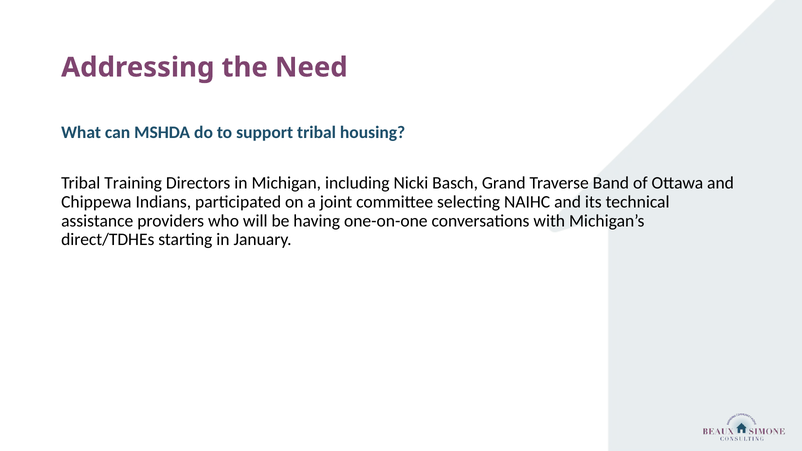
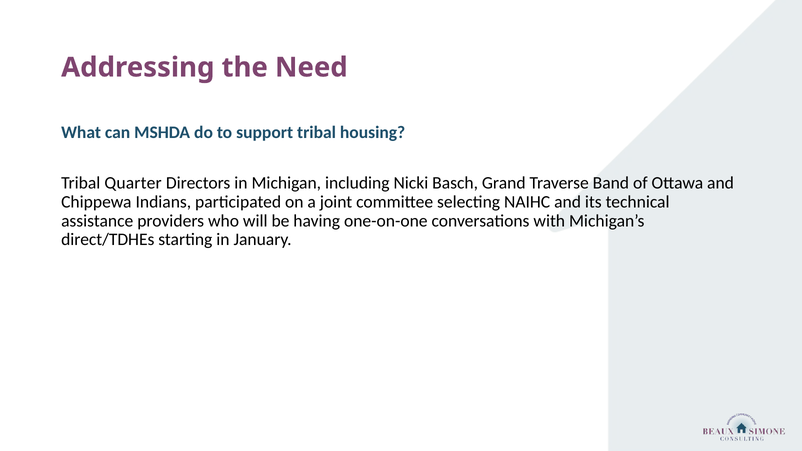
Training: Training -> Quarter (133, 183)
